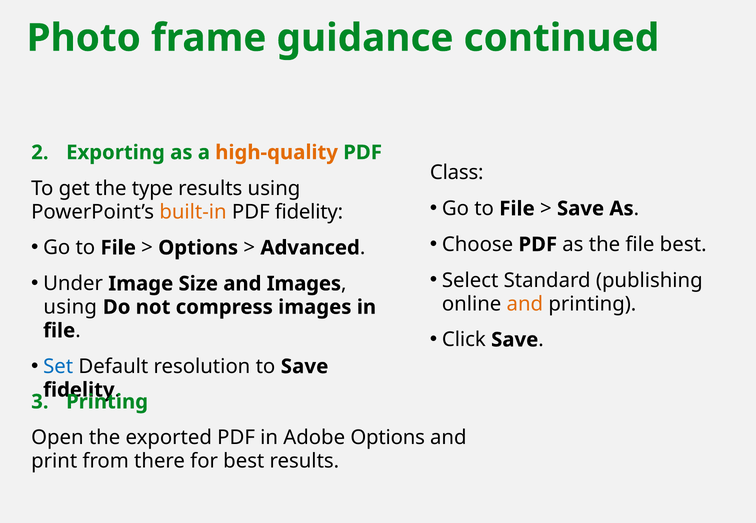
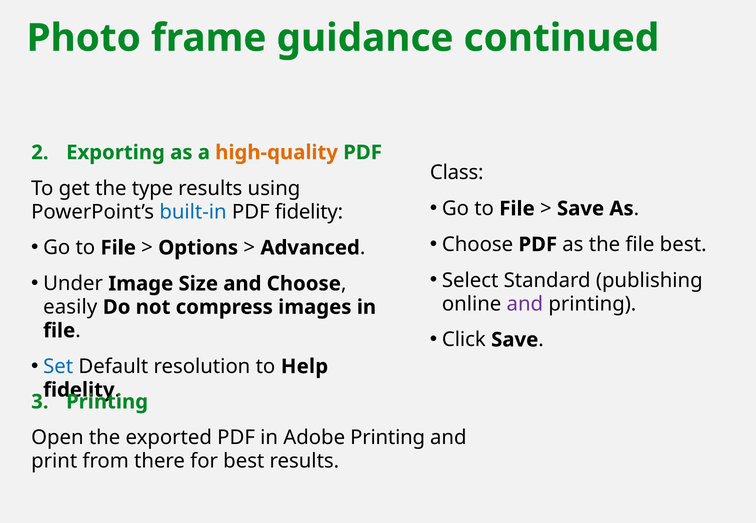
built-in colour: orange -> blue (193, 212)
and Images: Images -> Choose (304, 284)
and colour: orange -> purple (525, 304)
using: using -> easily (70, 307)
to Save: Save -> Help (305, 367)
Adobe Options: Options -> Printing (388, 438)
